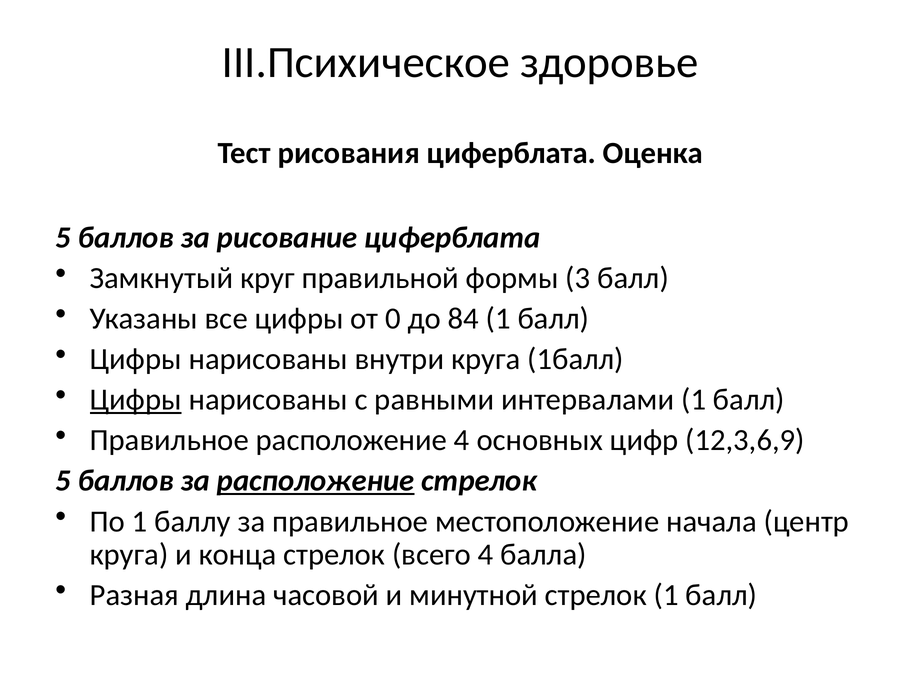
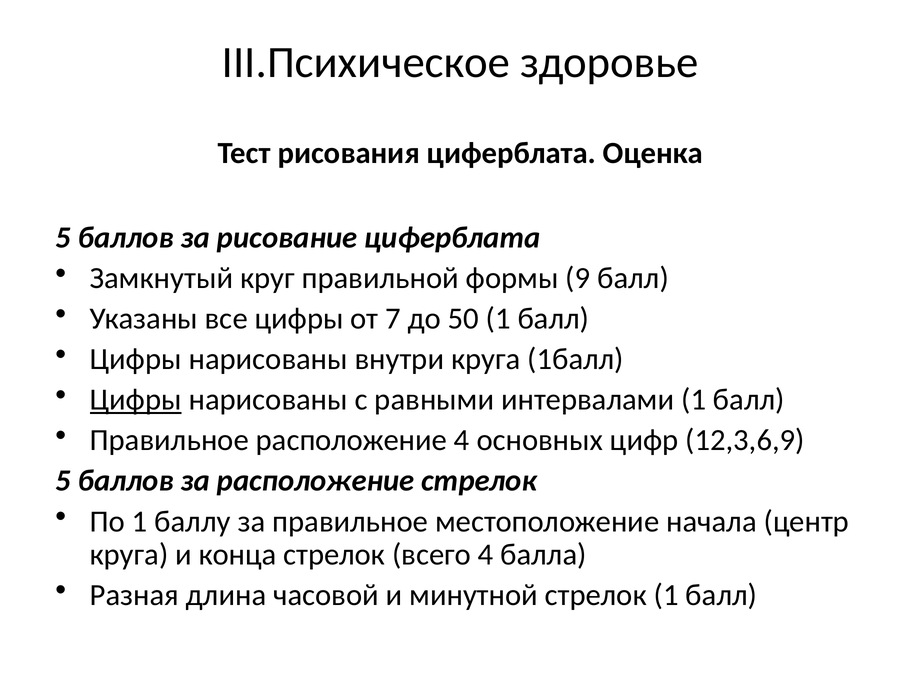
3: 3 -> 9 (578, 278)
0: 0 -> 7 (393, 319)
84: 84 -> 50 (463, 319)
расположение underline: present -> none (316, 481)
